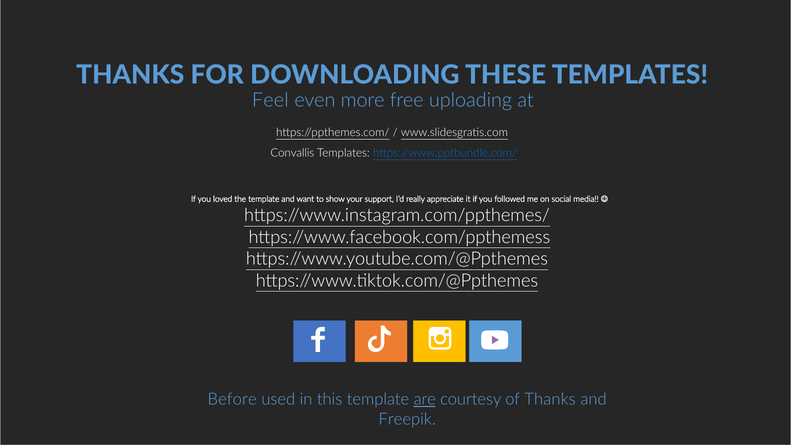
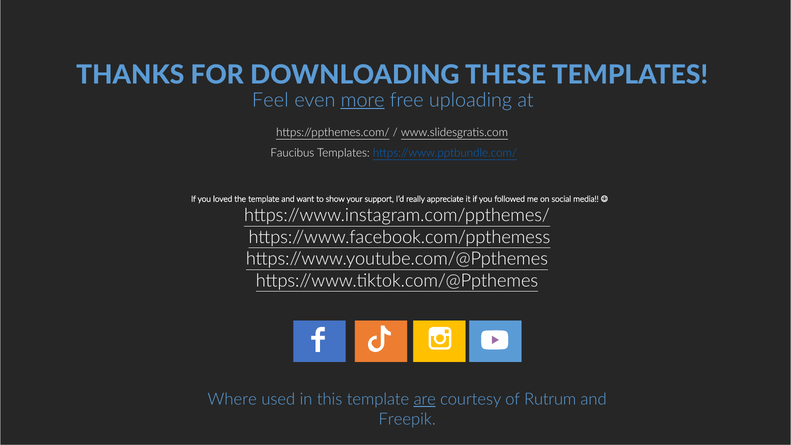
more underline: none -> present (363, 100)
Convallis: Convallis -> Faucibus (292, 153)
Before: Before -> Where (232, 399)
of Thanks: Thanks -> Rutrum (550, 399)
